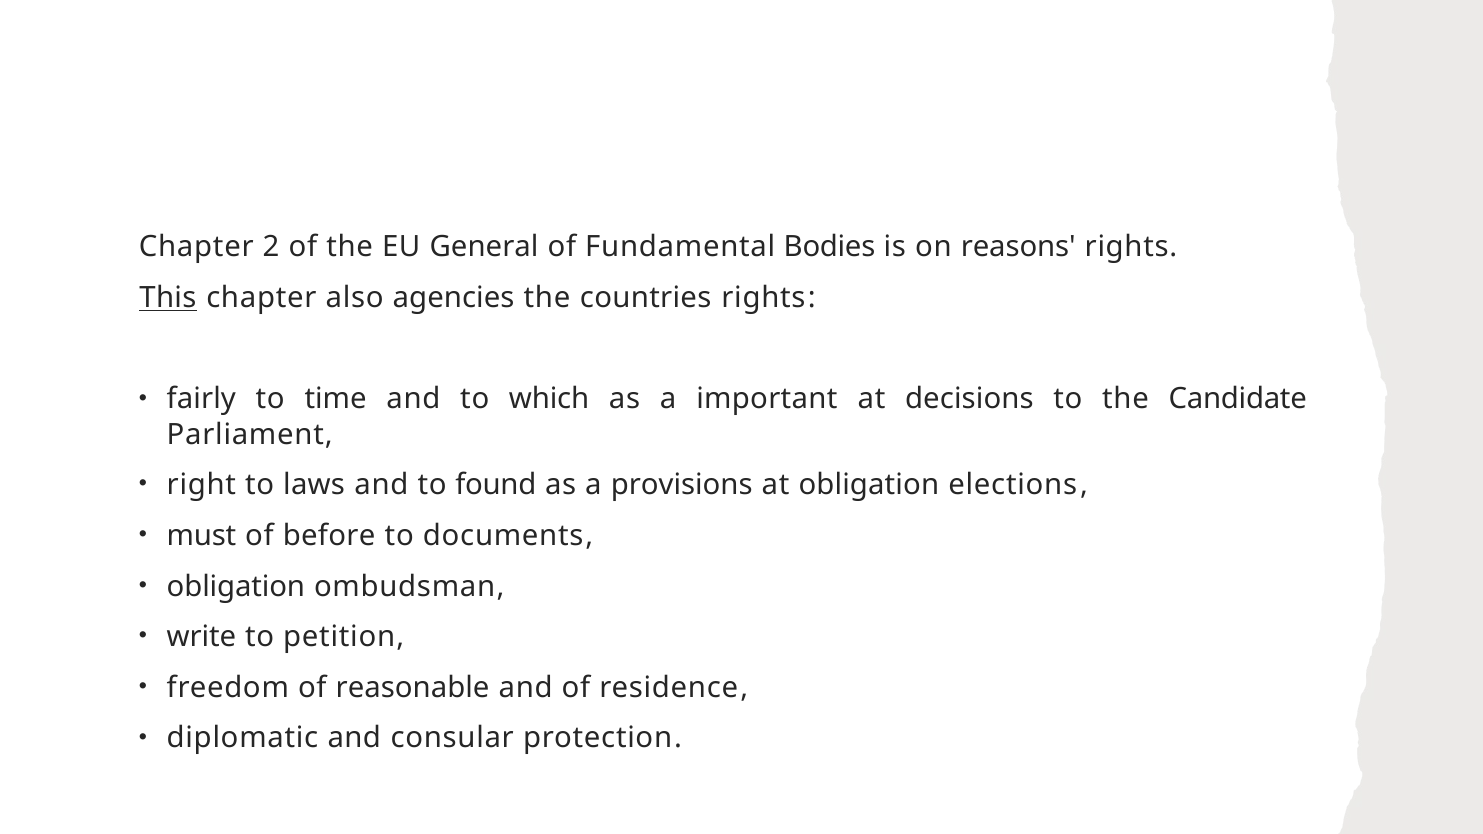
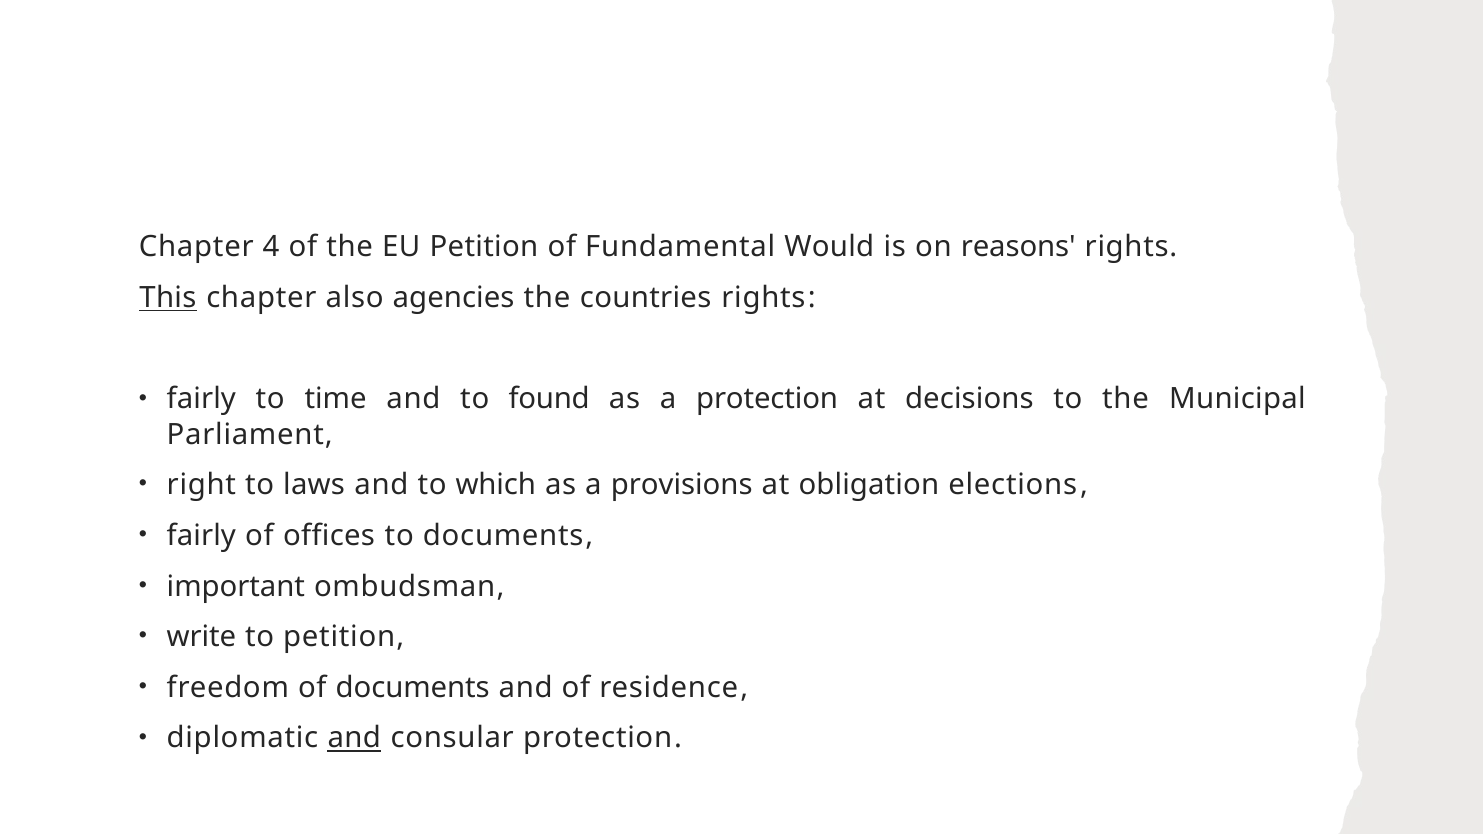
2: 2 -> 4 (271, 247)
EU General: General -> Petition (484, 247)
Bodies: Bodies -> Would (829, 247)
which: which -> found (549, 399)
a important: important -> protection (767, 399)
Candidate: Candidate -> Municipal (1237, 399)
found: found -> which (496, 485)
must: must -> fairly (201, 536)
before: before -> offices (329, 536)
obligation: obligation -> important (236, 586)
of reasonable: reasonable -> documents (413, 688)
and underline: none -> present (354, 738)
